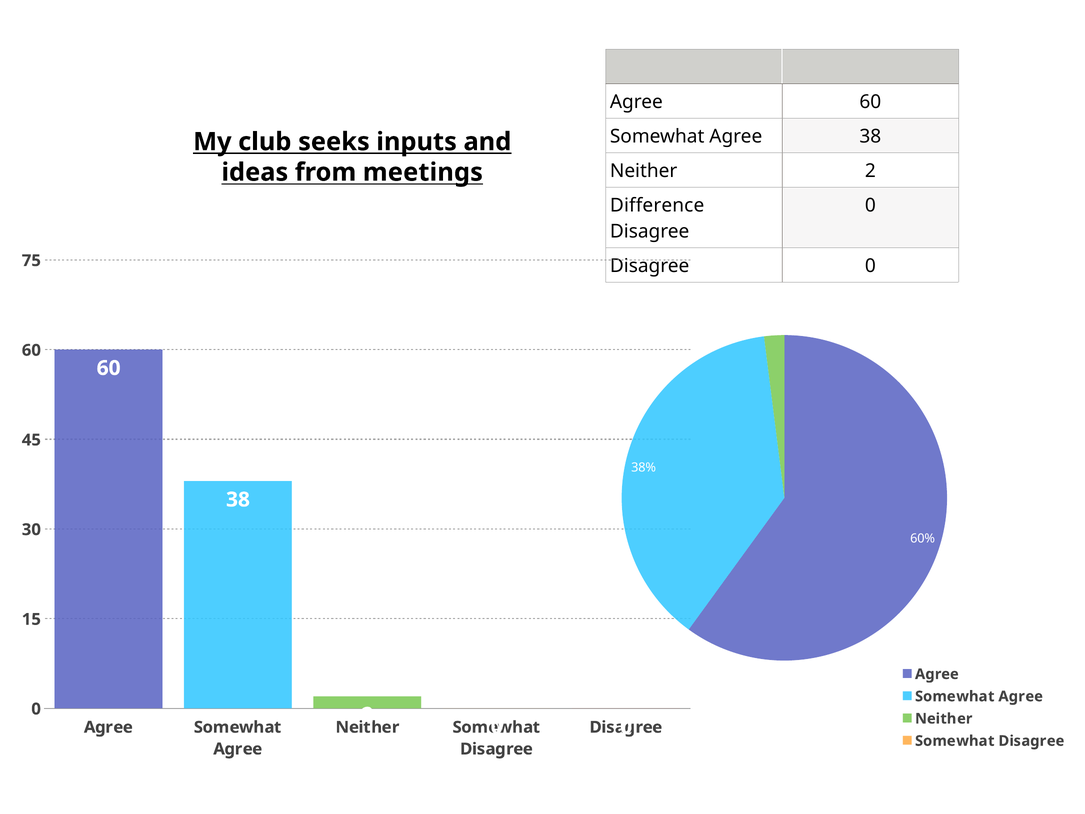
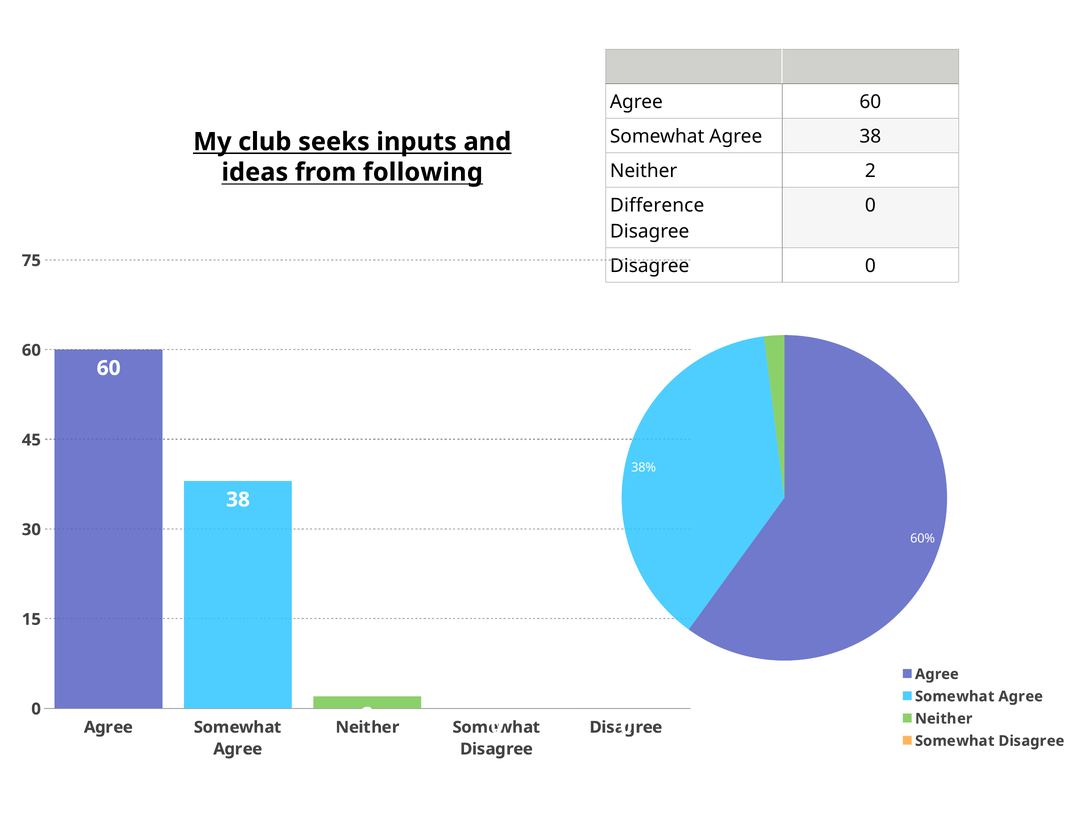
meetings: meetings -> following (423, 172)
